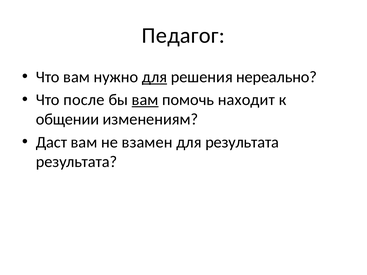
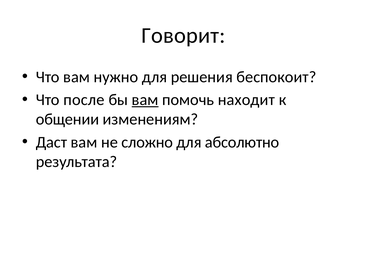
Педагог: Педагог -> Говорит (183, 36)
для underline: present -> none (155, 77)
нереально: нереально -> беспокоит (276, 77)
взамен: взамен -> сложно (147, 142)
для результата: результата -> абсолютно (242, 142)
